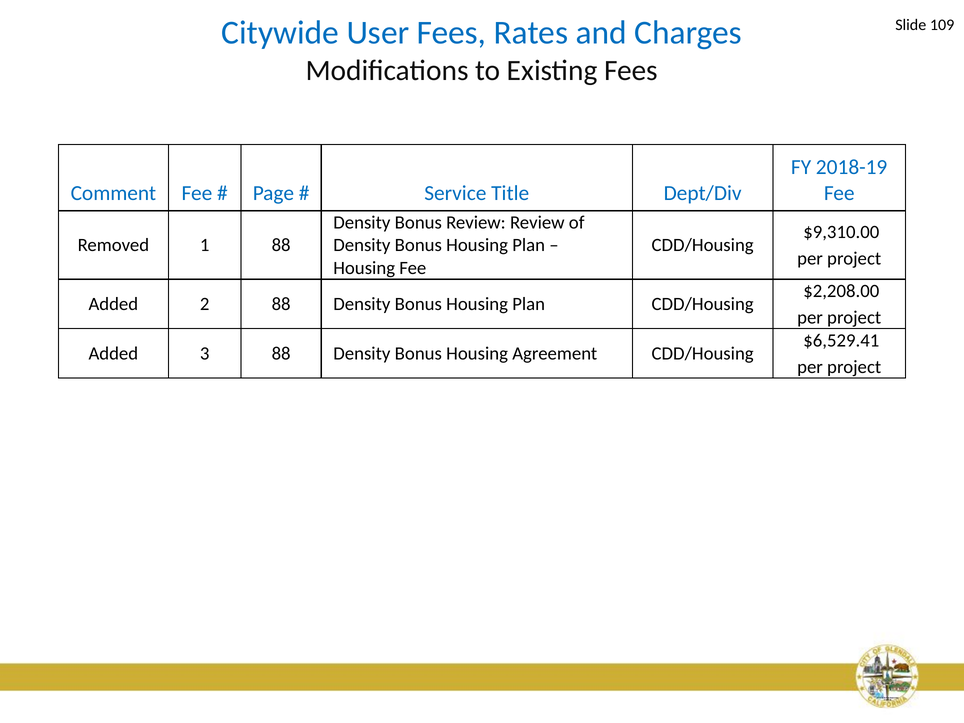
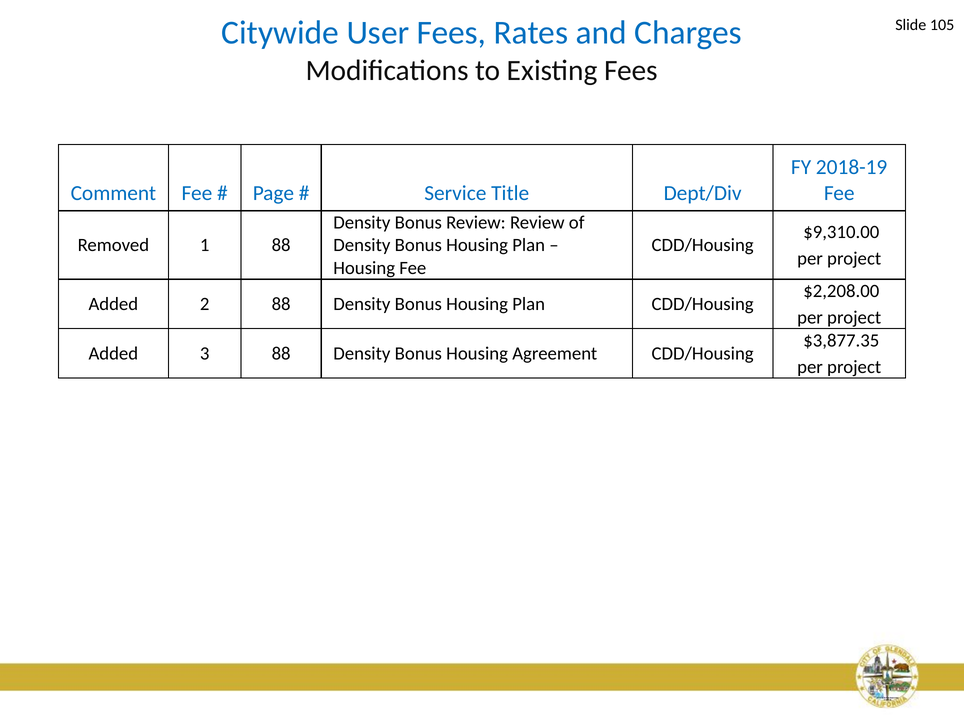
109: 109 -> 105 (942, 25)
$6,529.41: $6,529.41 -> $3,877.35 (841, 340)
